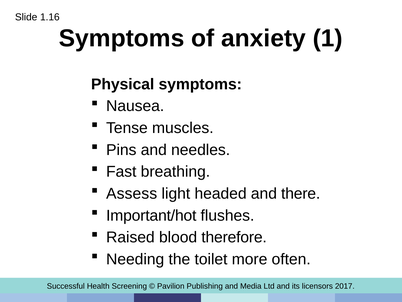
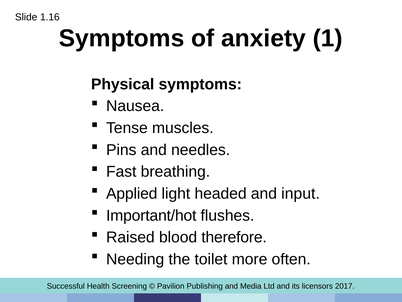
Assess: Assess -> Applied (132, 193)
there: there -> input (301, 193)
